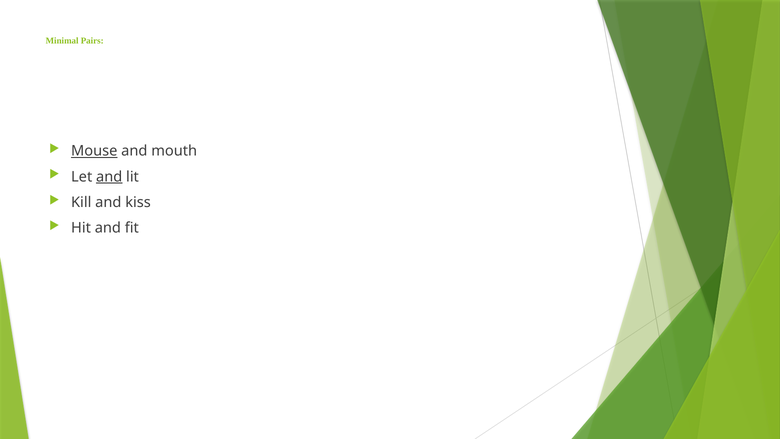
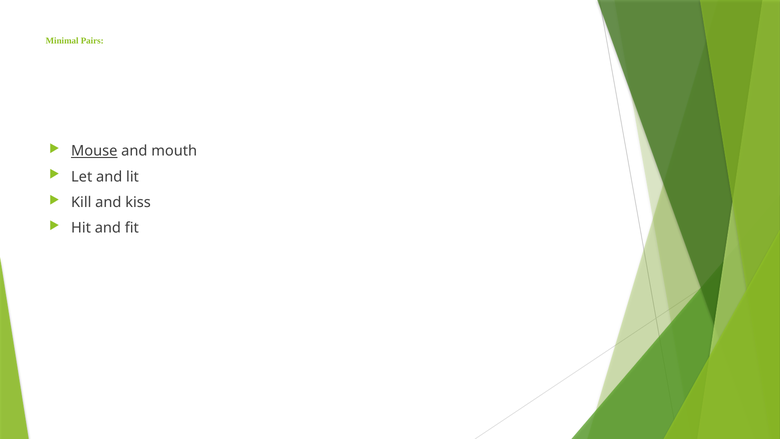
and underline: present -> none (109, 177)
